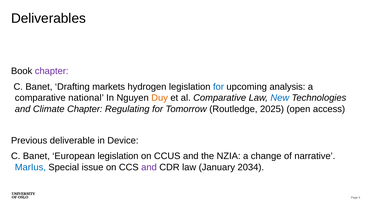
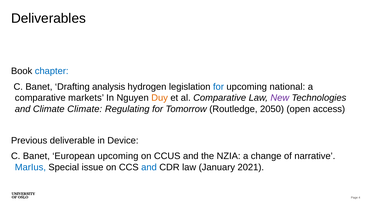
chapter colour: purple -> blue (52, 71)
markets: markets -> analysis (109, 87)
analysis: analysis -> national (287, 87)
national: national -> markets (86, 98)
New colour: blue -> purple (280, 98)
Climate Chapter: Chapter -> Climate (85, 109)
2025: 2025 -> 2050 (272, 109)
European legislation: legislation -> upcoming (118, 156)
and colour: purple -> blue (149, 167)
2034: 2034 -> 2021 (251, 167)
